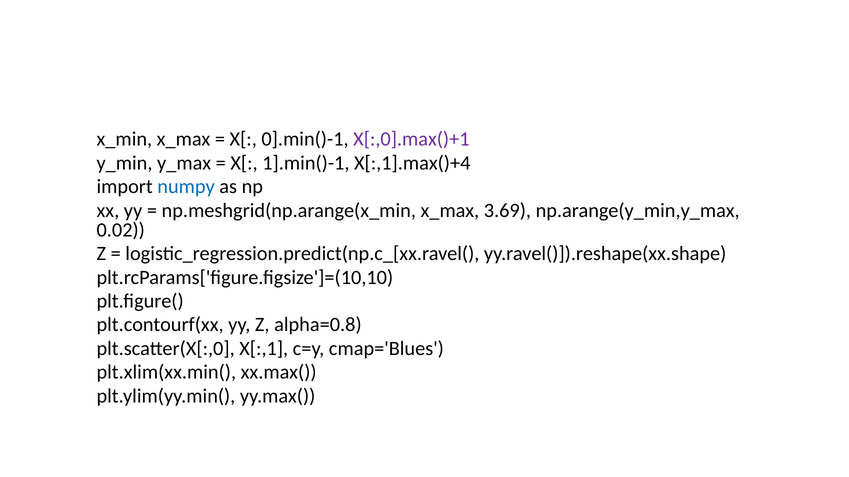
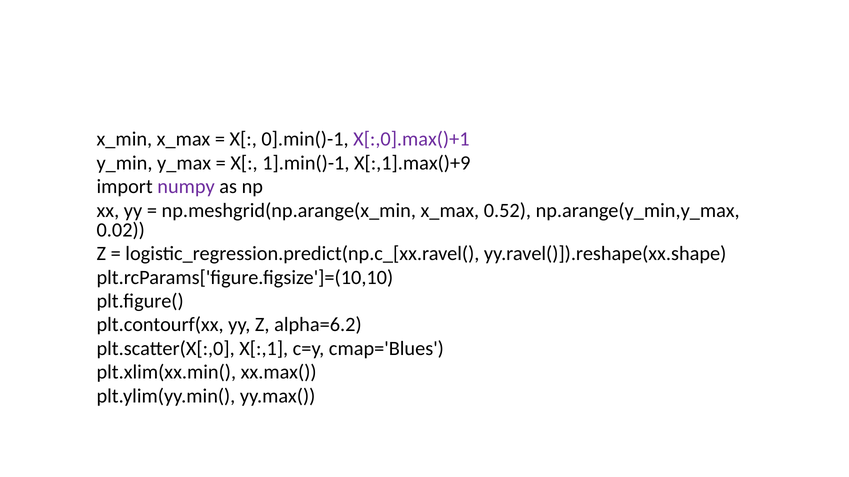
X[:,1].max()+4: X[:,1].max()+4 -> X[:,1].max()+9 (412, 163)
numpy colour: blue -> purple (186, 187)
3.69: 3.69 -> 0.52 (507, 211)
alpha=0.8: alpha=0.8 -> alpha=6.2 (318, 325)
